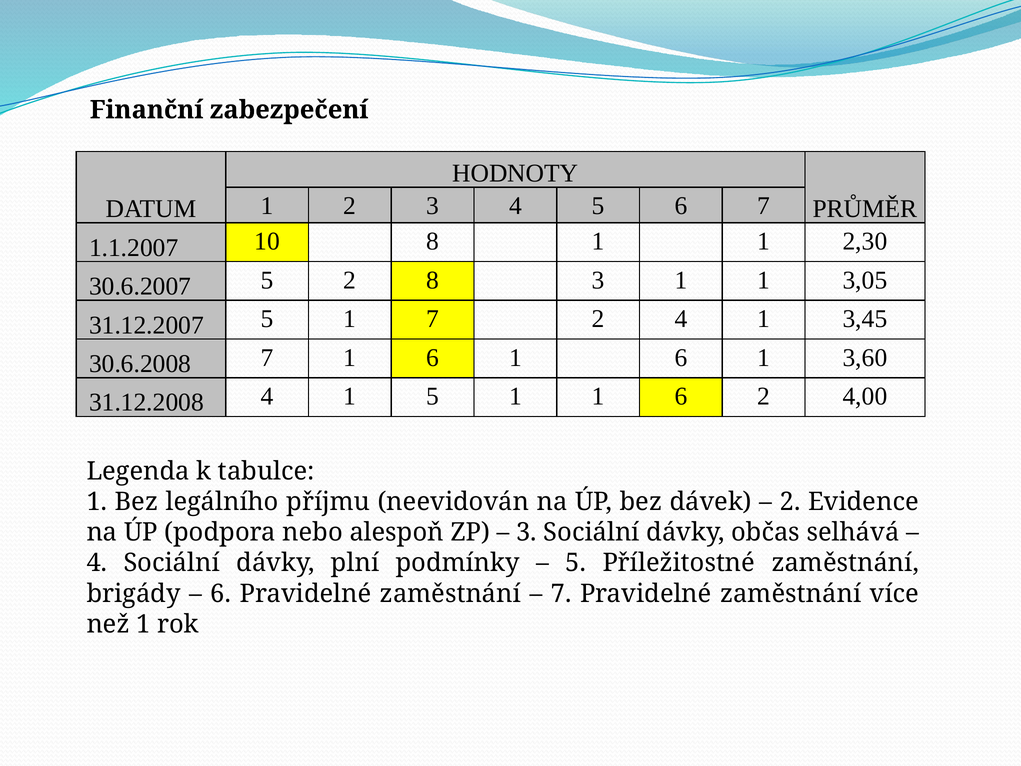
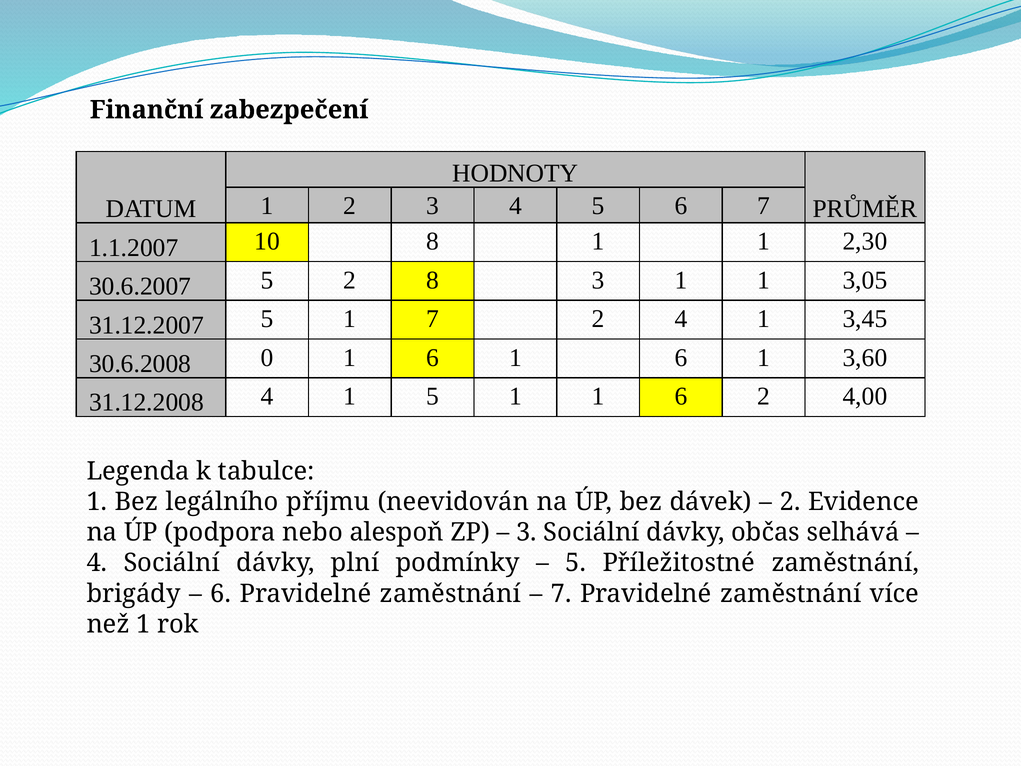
30.6.2008 7: 7 -> 0 (267, 357)
